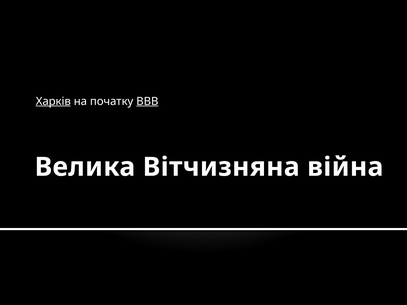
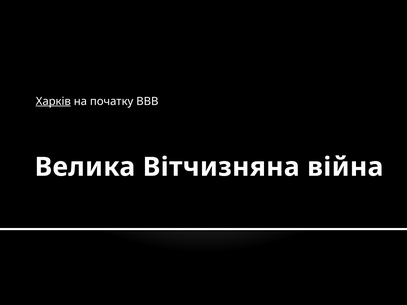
ВВВ underline: present -> none (147, 101)
